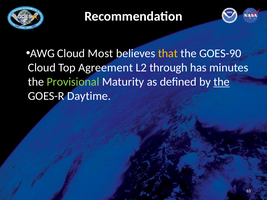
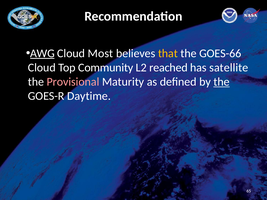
AWG underline: none -> present (42, 53)
GOES-90: GOES-90 -> GOES-66 (220, 53)
Agreement: Agreement -> Community (106, 68)
through: through -> reached (168, 68)
minutes: minutes -> satellite (229, 68)
Provisional colour: light green -> pink (73, 82)
